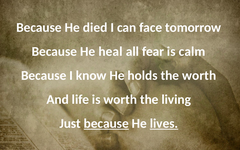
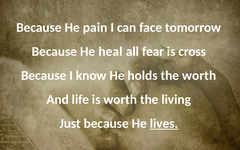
died: died -> pain (95, 28)
calm: calm -> cross (192, 51)
because underline: present -> none (106, 123)
